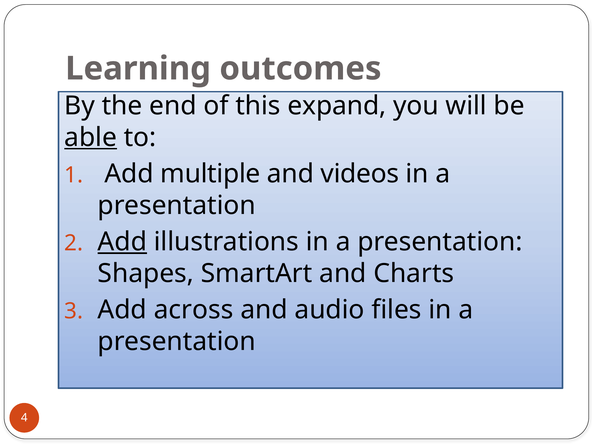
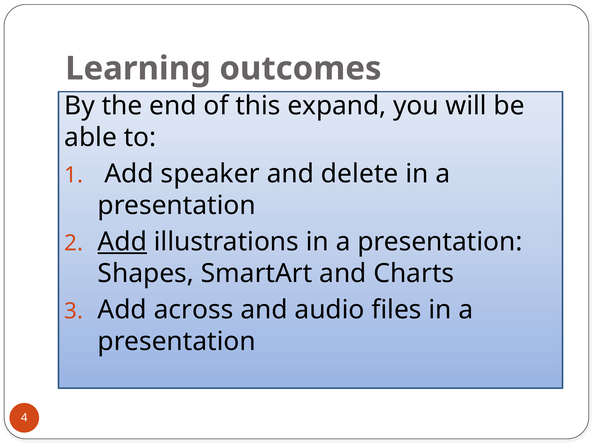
able underline: present -> none (91, 137)
multiple: multiple -> speaker (210, 174)
videos: videos -> delete (360, 174)
